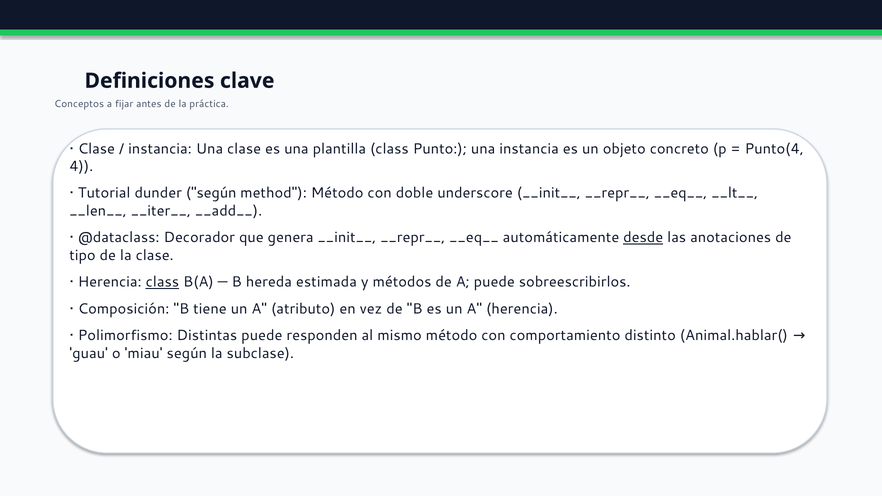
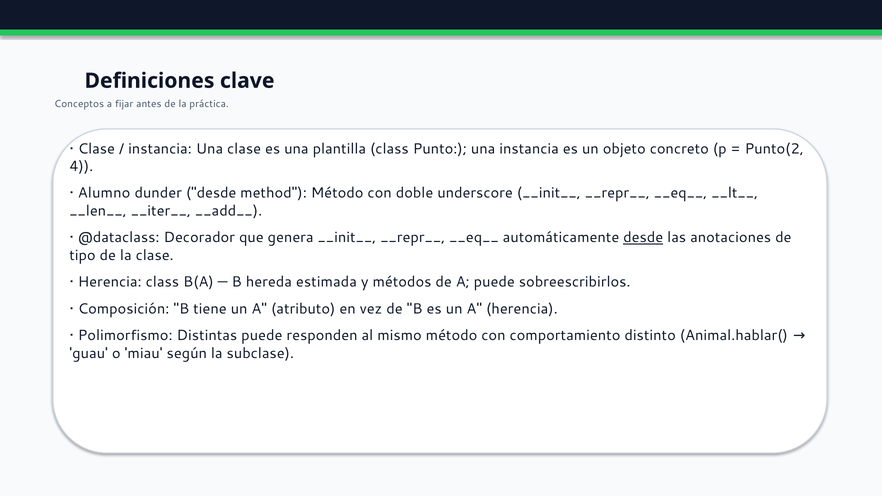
Punto(4: Punto(4 -> Punto(2 (774, 149)
Tutorial: Tutorial -> Alumno (104, 193)
dunder según: según -> desde (211, 193)
class underline: present -> none (162, 282)
